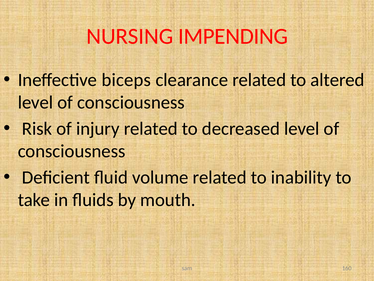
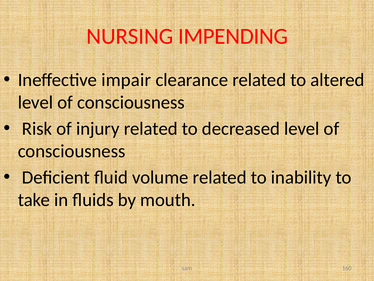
biceps: biceps -> impair (126, 80)
